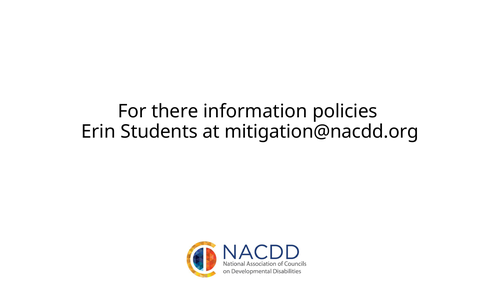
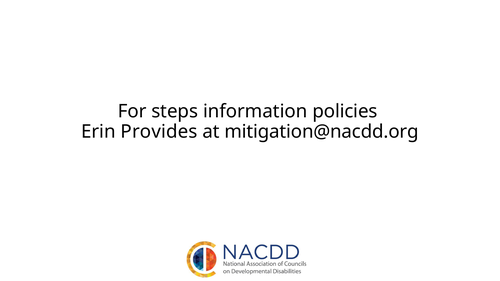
there: there -> steps (175, 112)
Students: Students -> Provides (159, 132)
